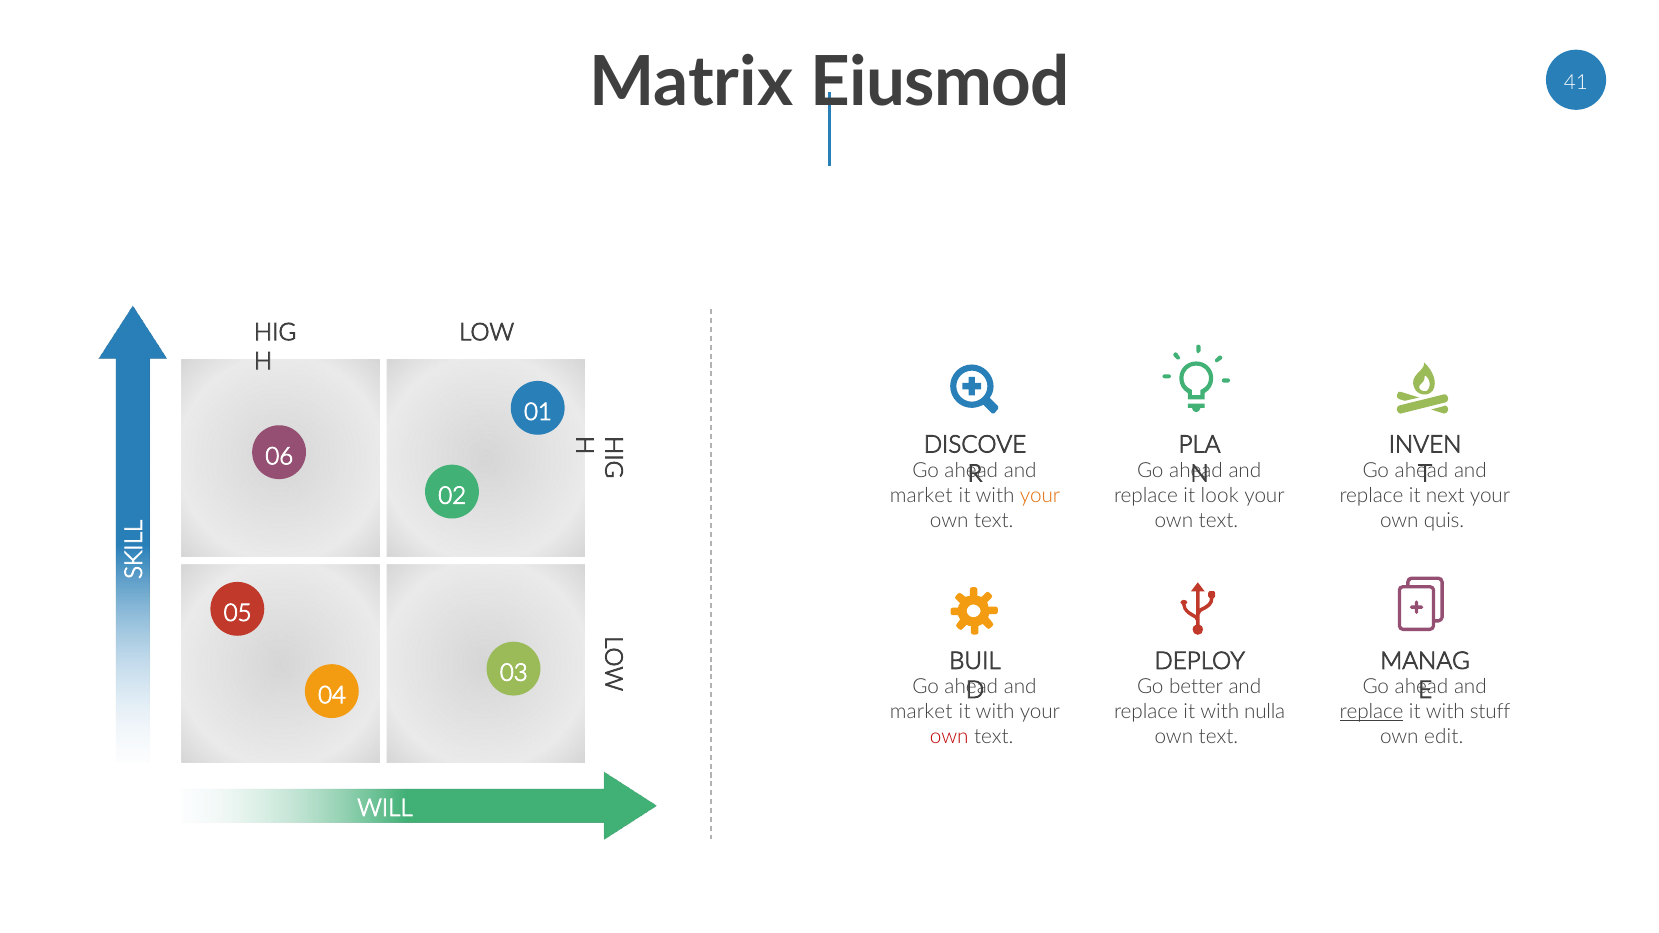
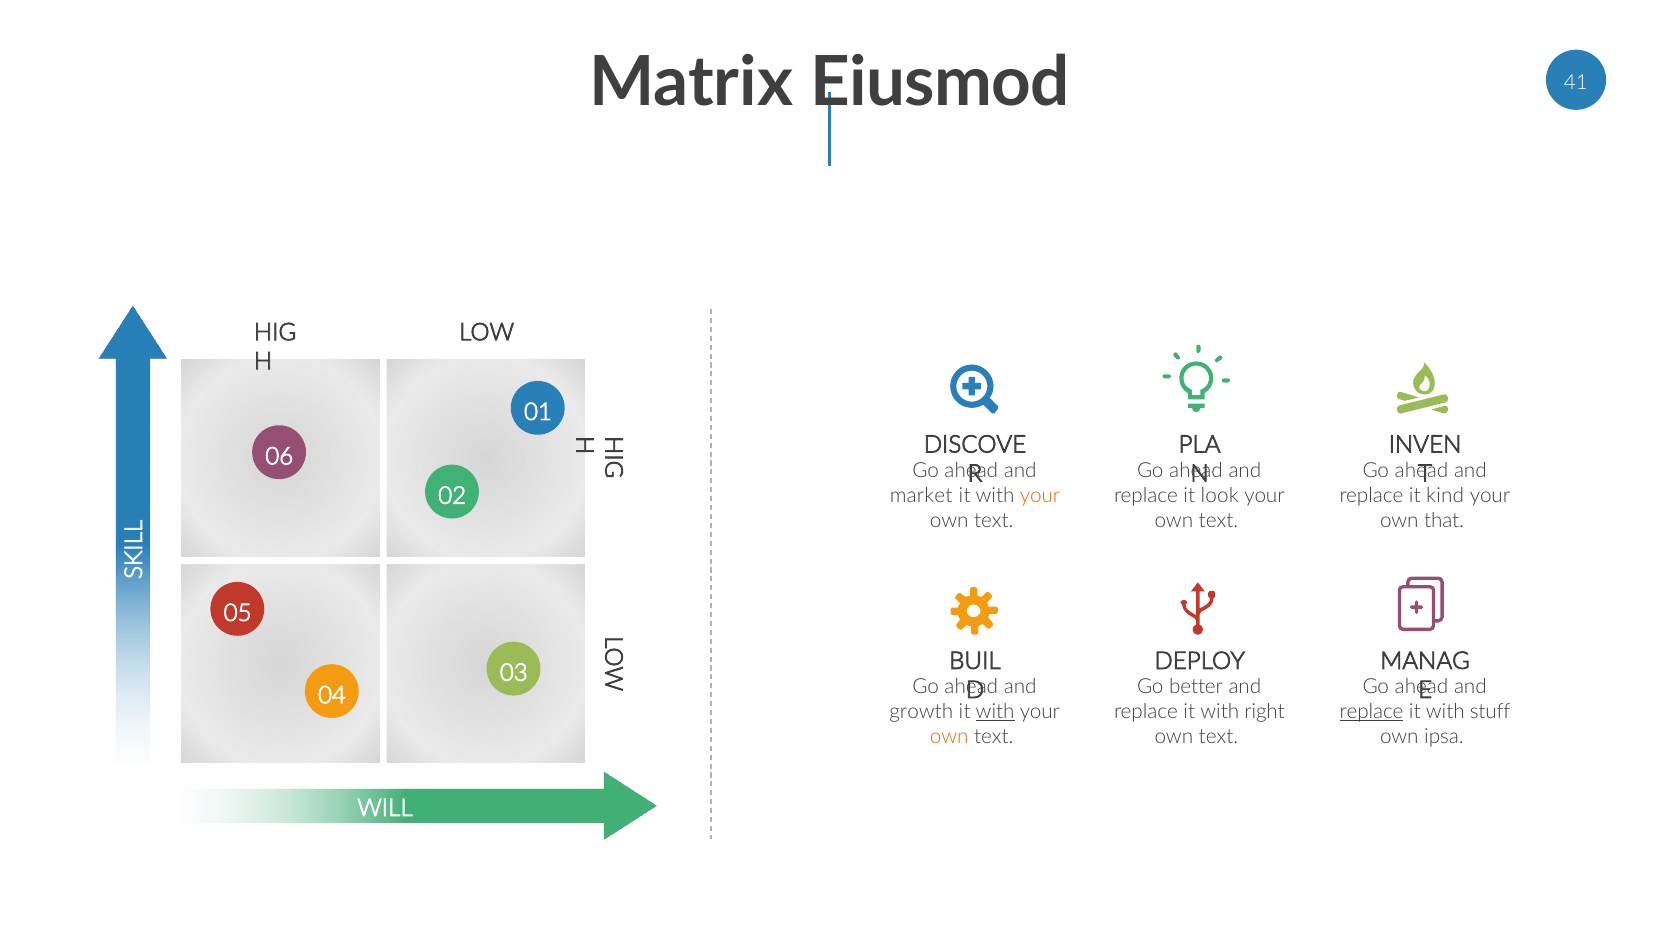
next: next -> kind (1445, 496)
quis: quis -> that (1444, 521)
market: market -> growth (921, 712)
with underline: none -> present (995, 712)
nulla: nulla -> right (1265, 712)
own colour: red -> orange (949, 737)
edit: edit -> ipsa (1444, 737)
